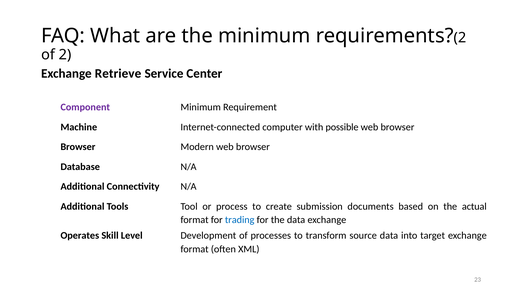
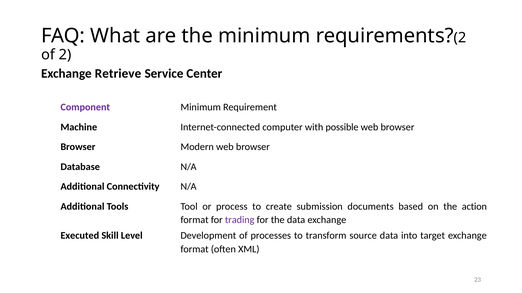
actual: actual -> action (474, 207)
trading colour: blue -> purple (240, 220)
Operates: Operates -> Executed (80, 236)
